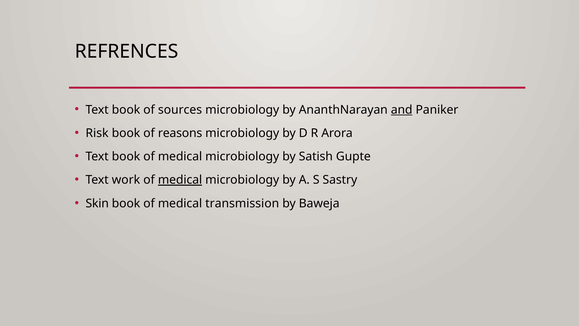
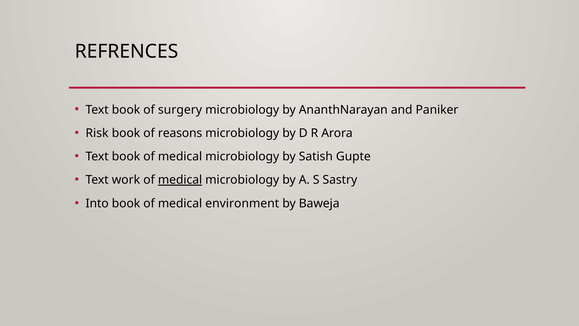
sources: sources -> surgery (180, 110)
and underline: present -> none (402, 110)
Skin: Skin -> Into (97, 203)
transmission: transmission -> environment (242, 203)
